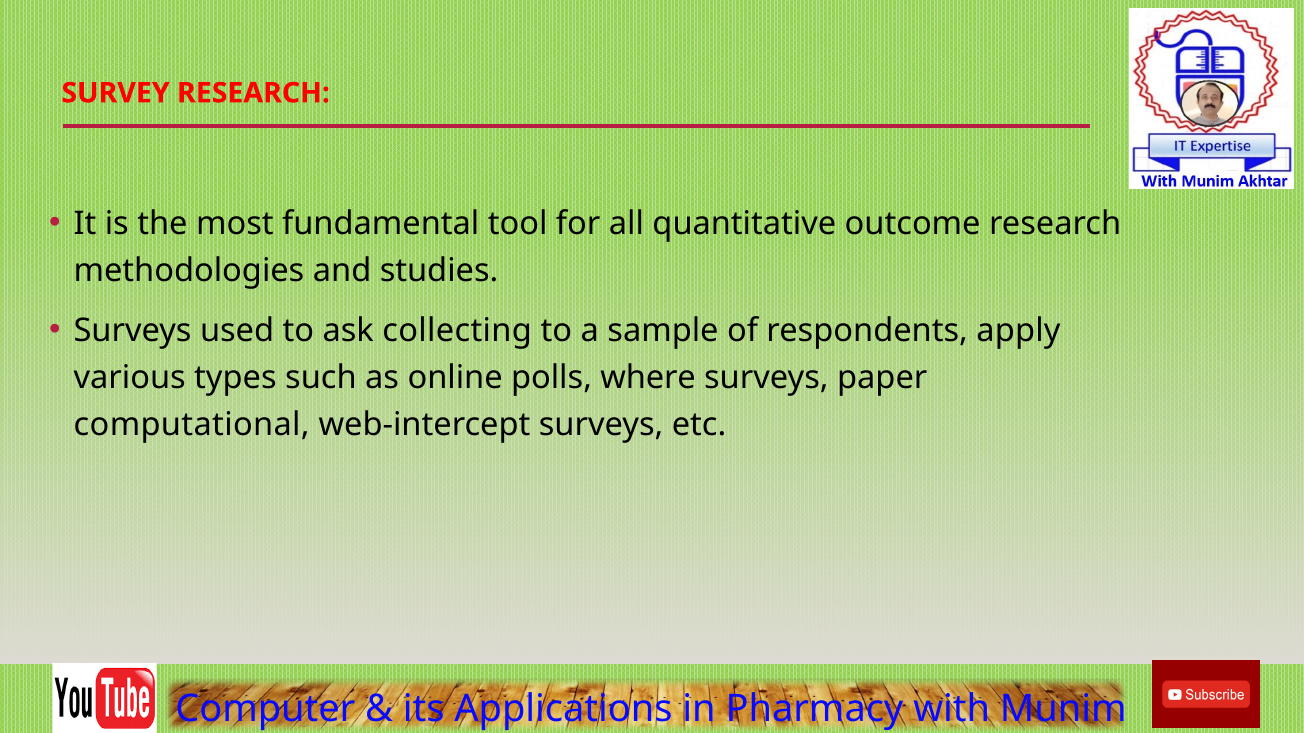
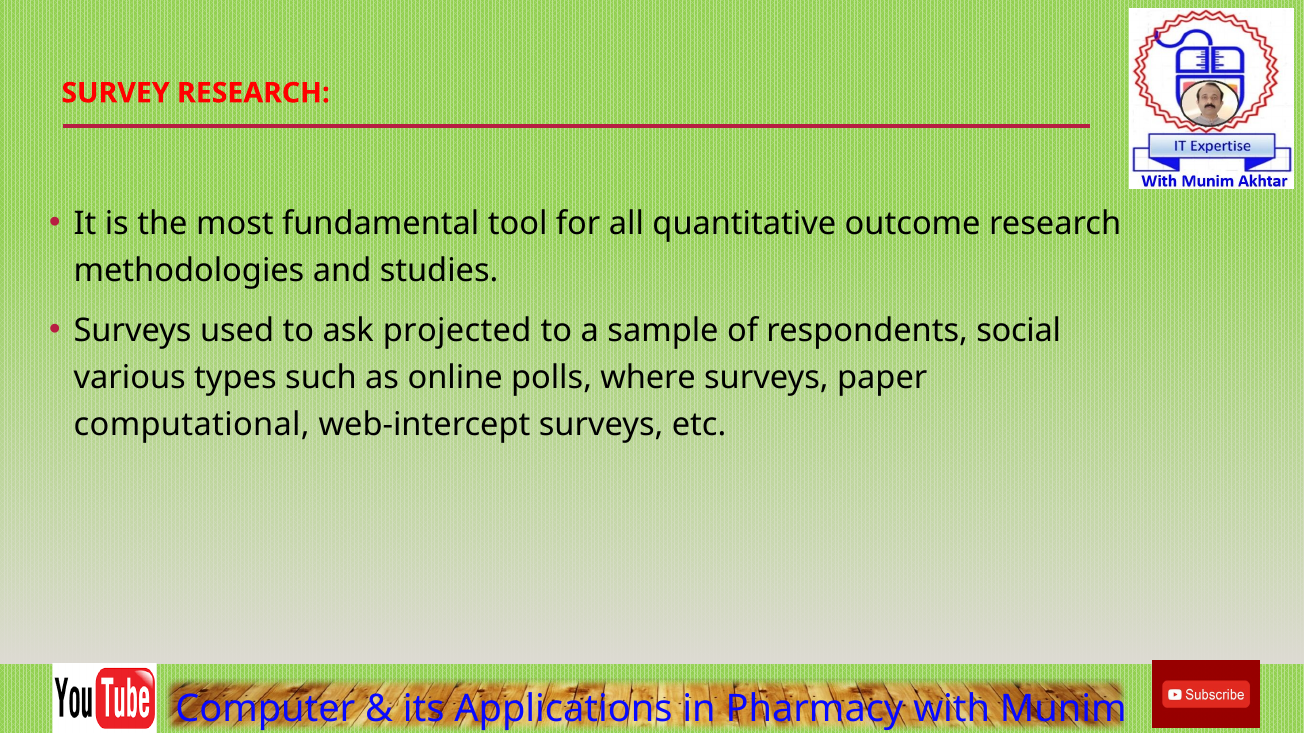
collecting: collecting -> projected (457, 331)
apply: apply -> social (1019, 331)
